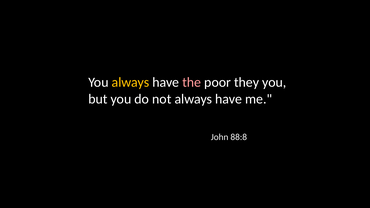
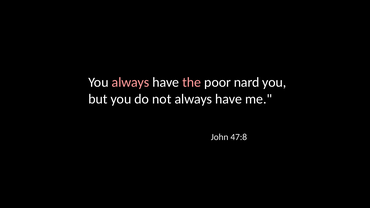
always colour: yellow -> pink (131, 82)
they: they -> nard (247, 82)
88:8: 88:8 -> 47:8 (239, 137)
